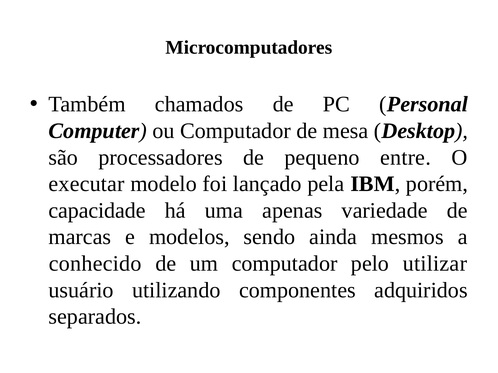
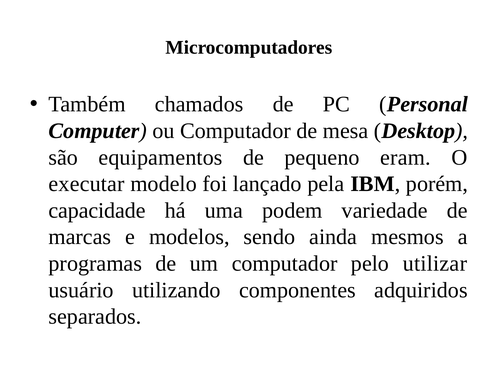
processadores: processadores -> equipamentos (161, 158)
entre: entre -> eram (405, 158)
apenas: apenas -> podem (292, 211)
conhecido: conhecido -> programas (95, 264)
